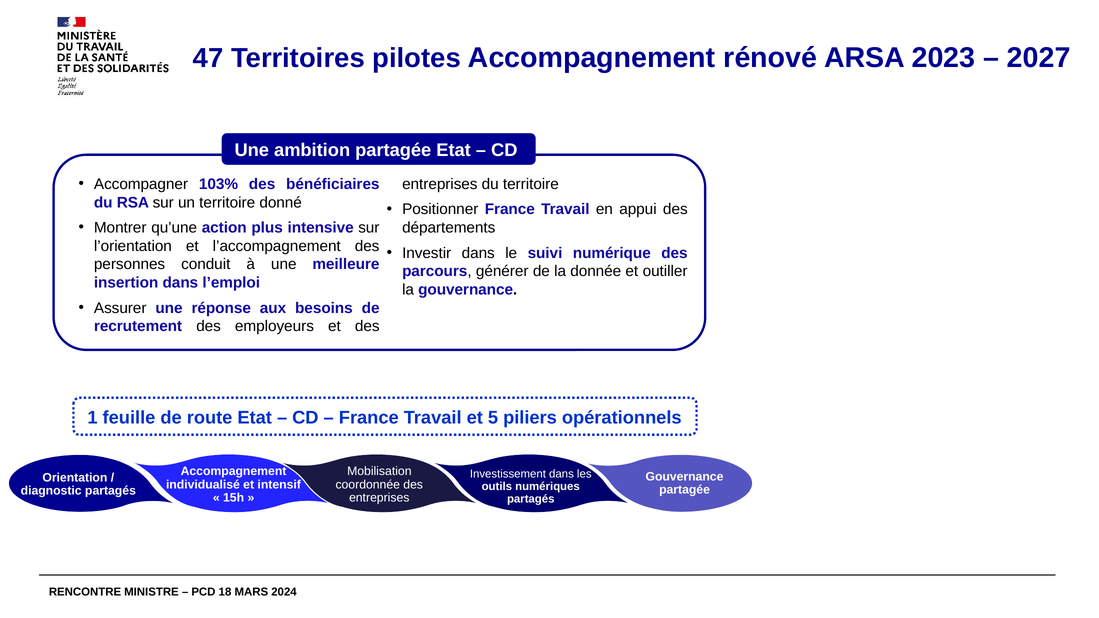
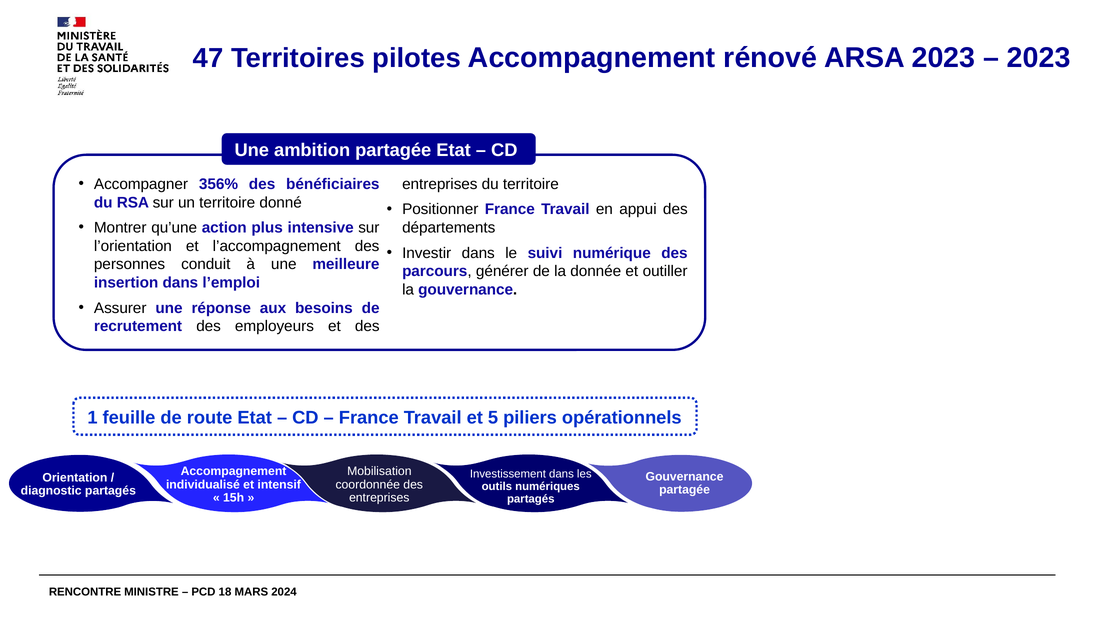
2027: 2027 -> 2023 (1039, 58)
103%: 103% -> 356% (219, 184)
